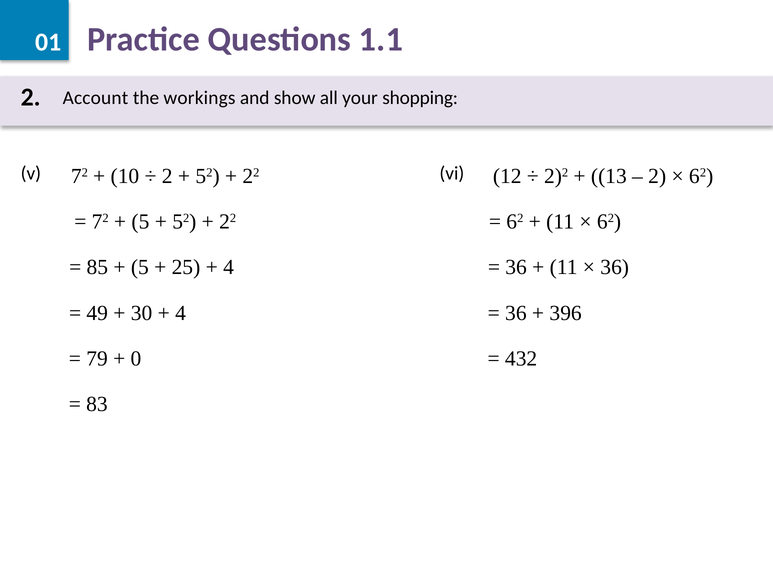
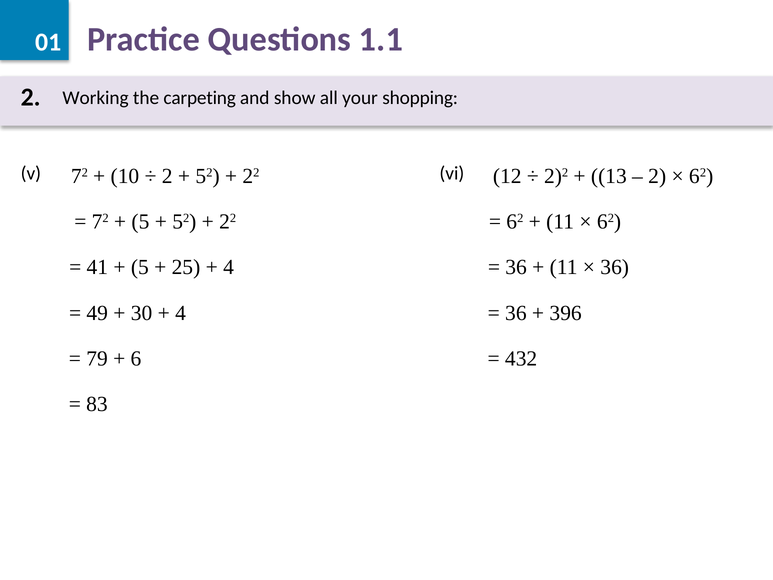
Account: Account -> Working (96, 98)
workings: workings -> carpeting (200, 98)
85: 85 -> 41 (97, 267)
0: 0 -> 6 (136, 358)
